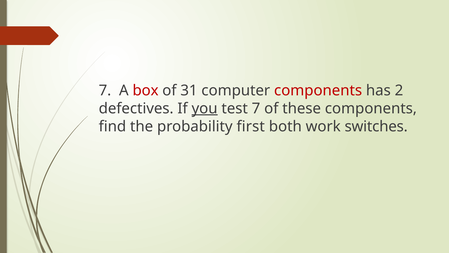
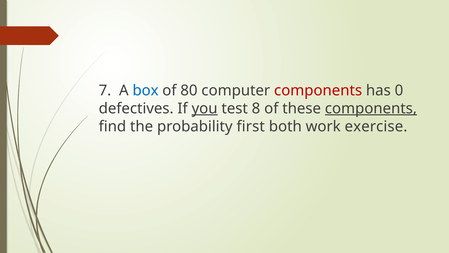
box colour: red -> blue (146, 90)
31: 31 -> 80 (189, 90)
2: 2 -> 0 (399, 90)
test 7: 7 -> 8 (256, 108)
components underline: none -> present (371, 108)
switches: switches -> exercise (376, 126)
